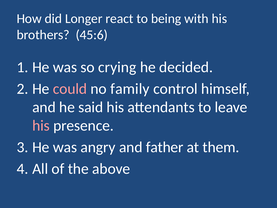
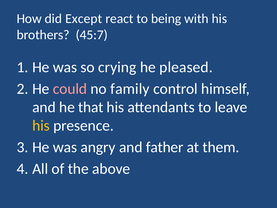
Longer: Longer -> Except (84, 19)
45:6: 45:6 -> 45:7 (92, 35)
decided: decided -> pleased (186, 67)
said: said -> that (91, 107)
his colour: pink -> yellow (41, 126)
